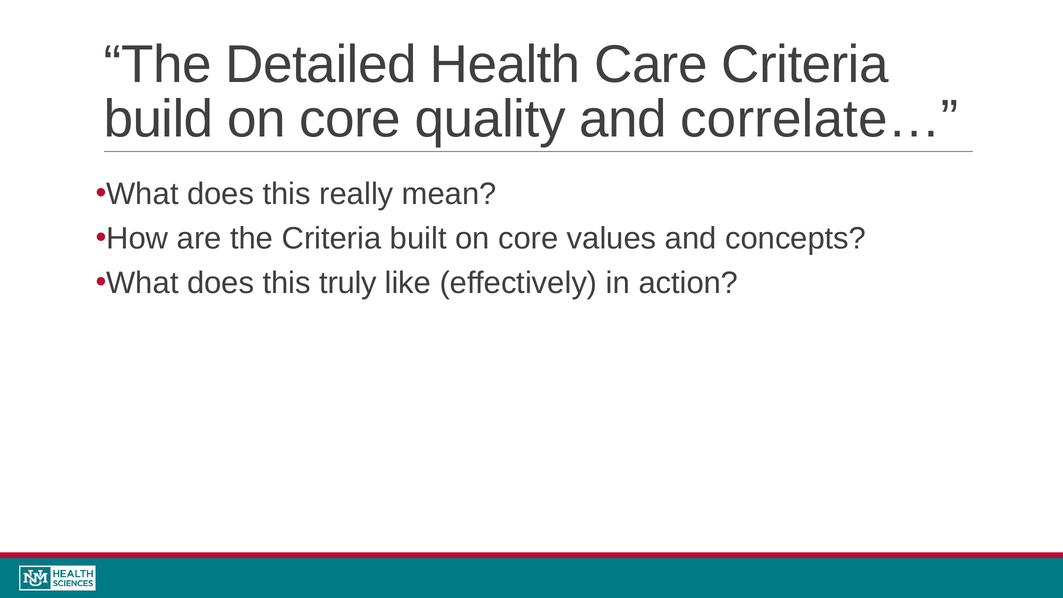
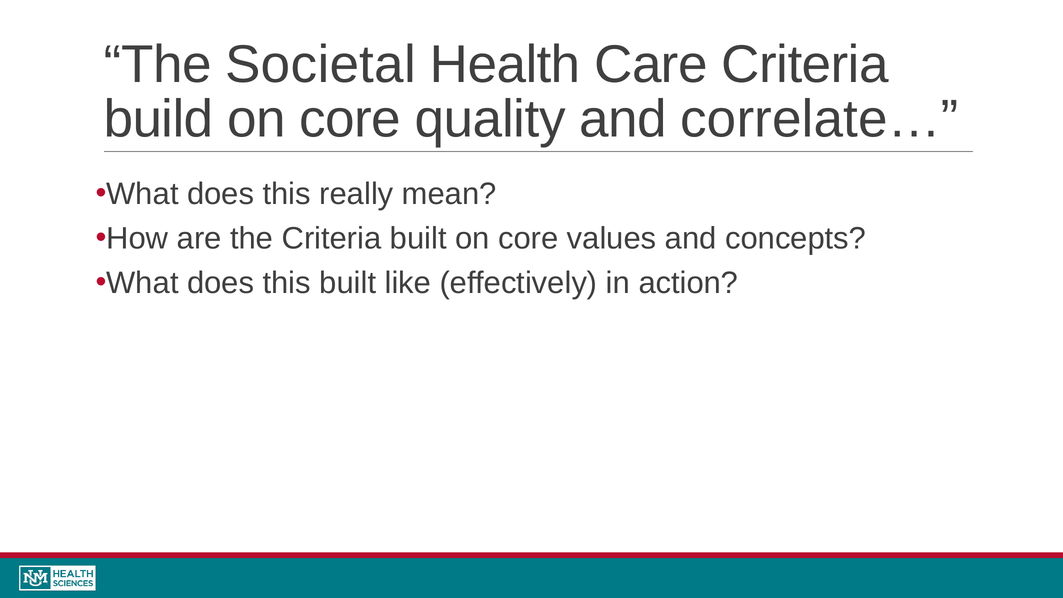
Detailed: Detailed -> Societal (321, 65)
this truly: truly -> built (348, 283)
